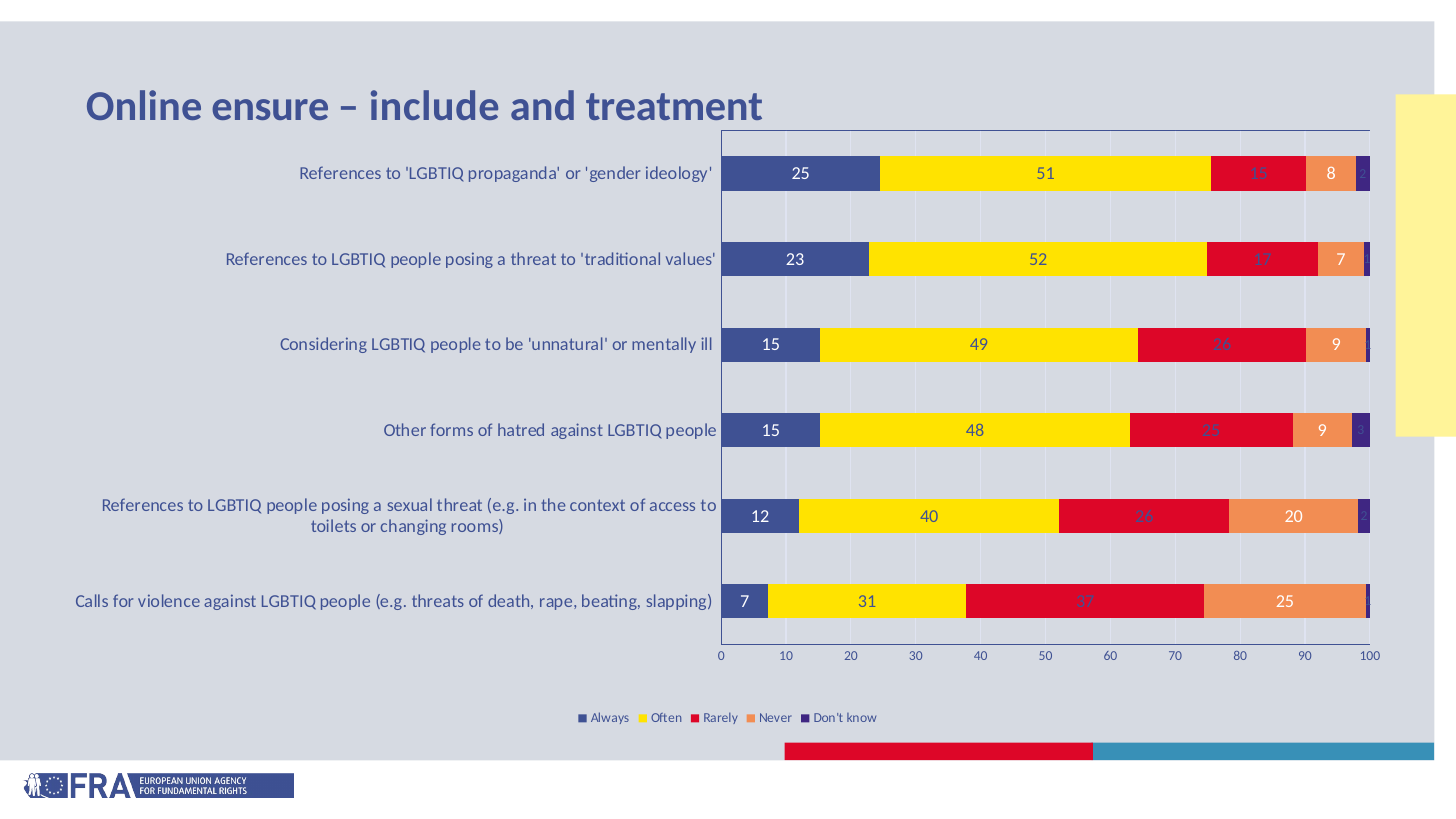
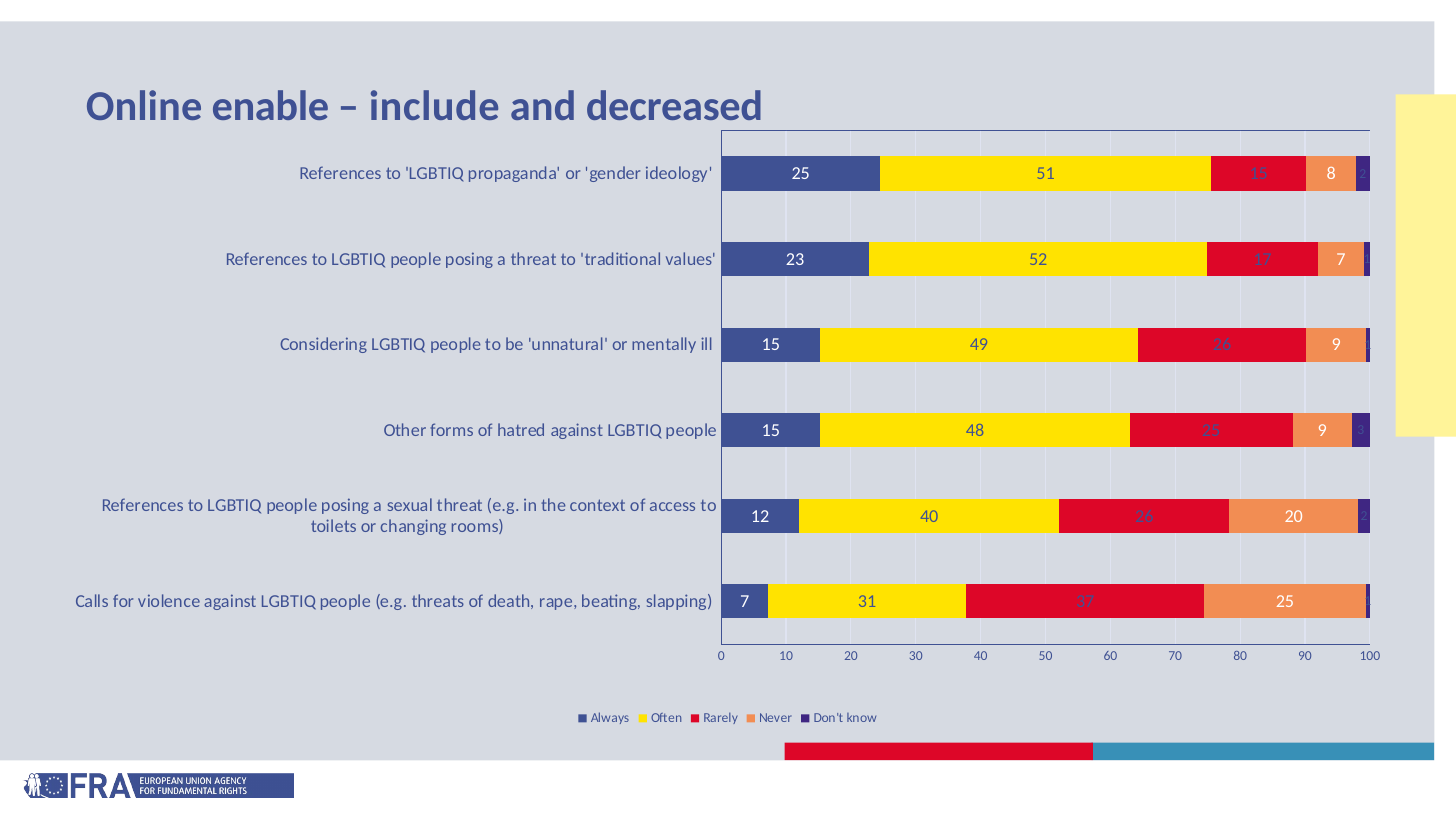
ensure: ensure -> enable (270, 107)
treatment: treatment -> decreased (674, 107)
